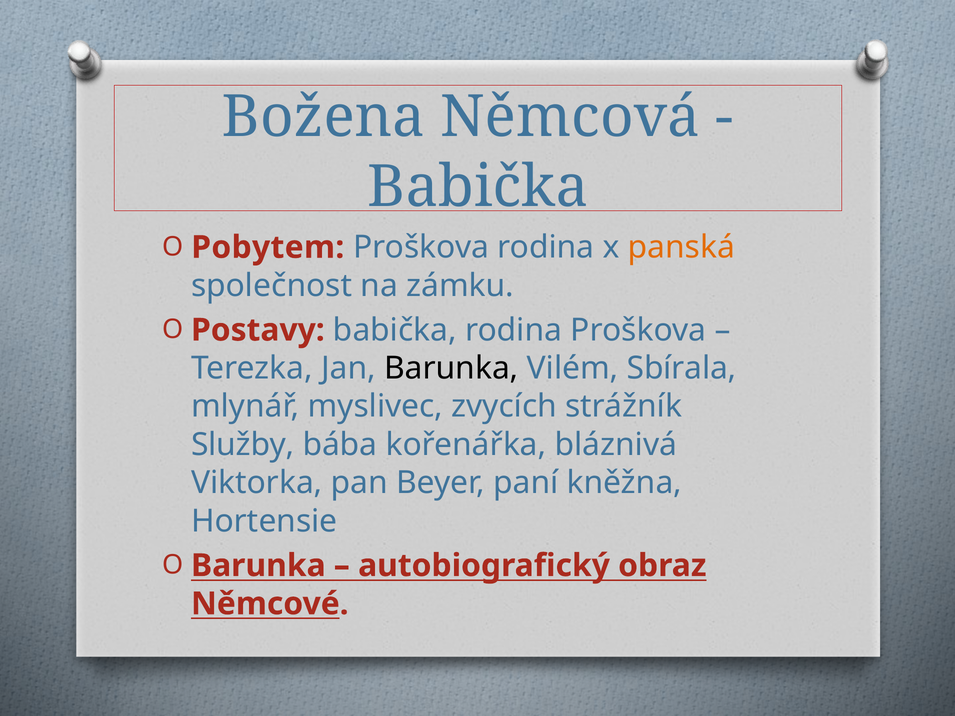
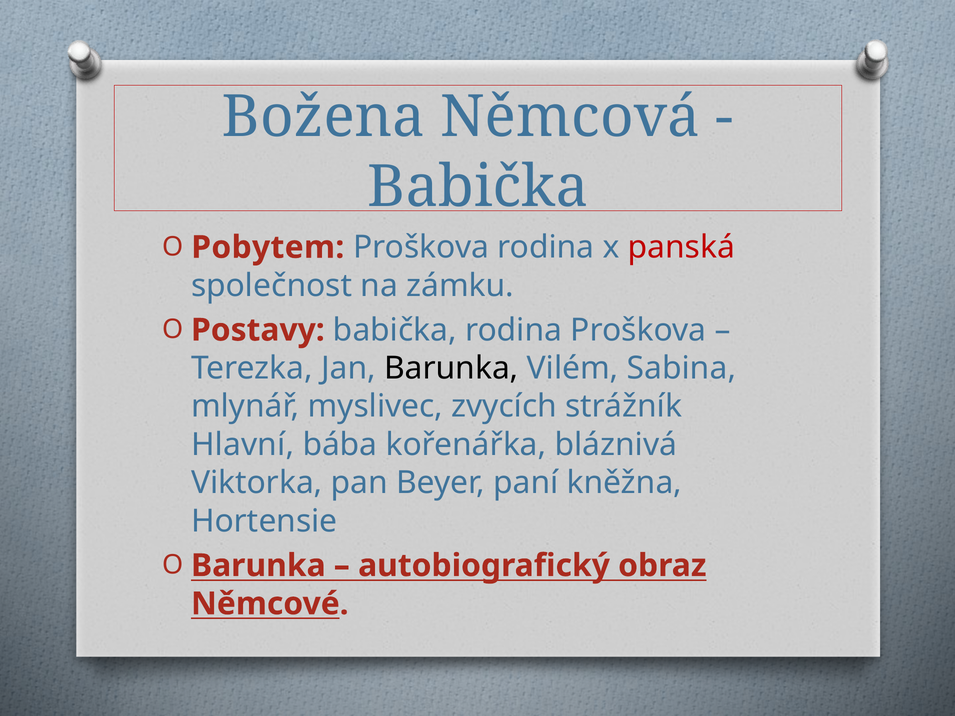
panská colour: orange -> red (681, 247)
Sbírala: Sbírala -> Sabina (681, 368)
Služby: Služby -> Hlavní (243, 445)
